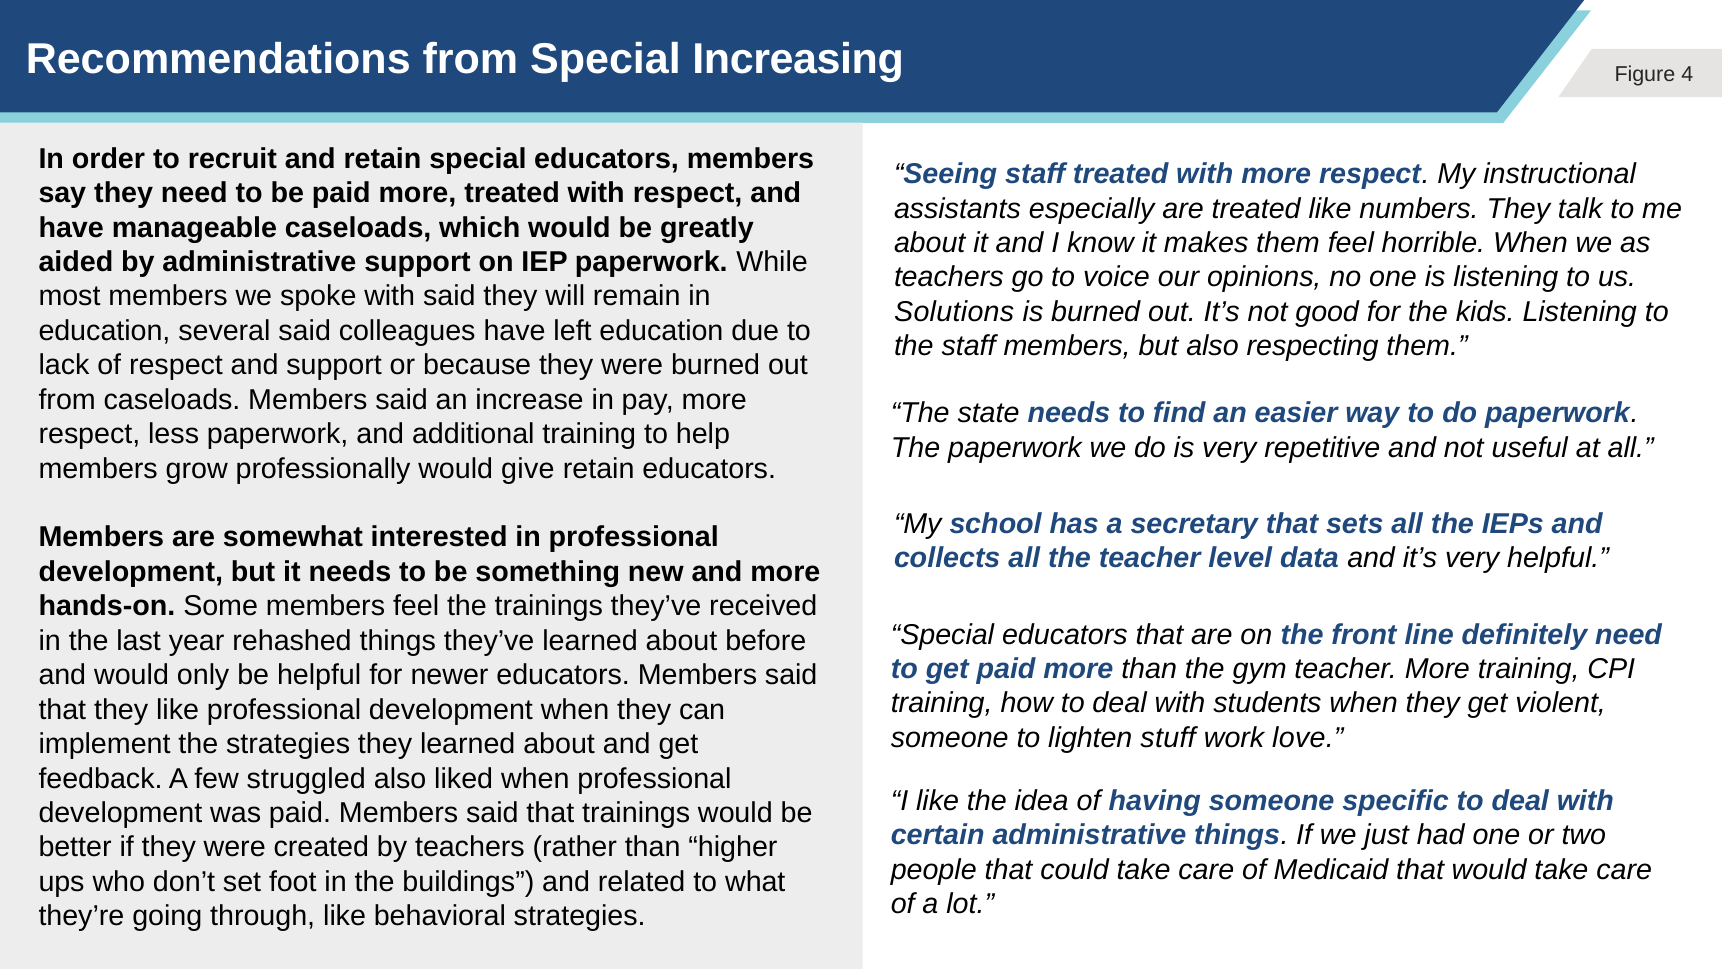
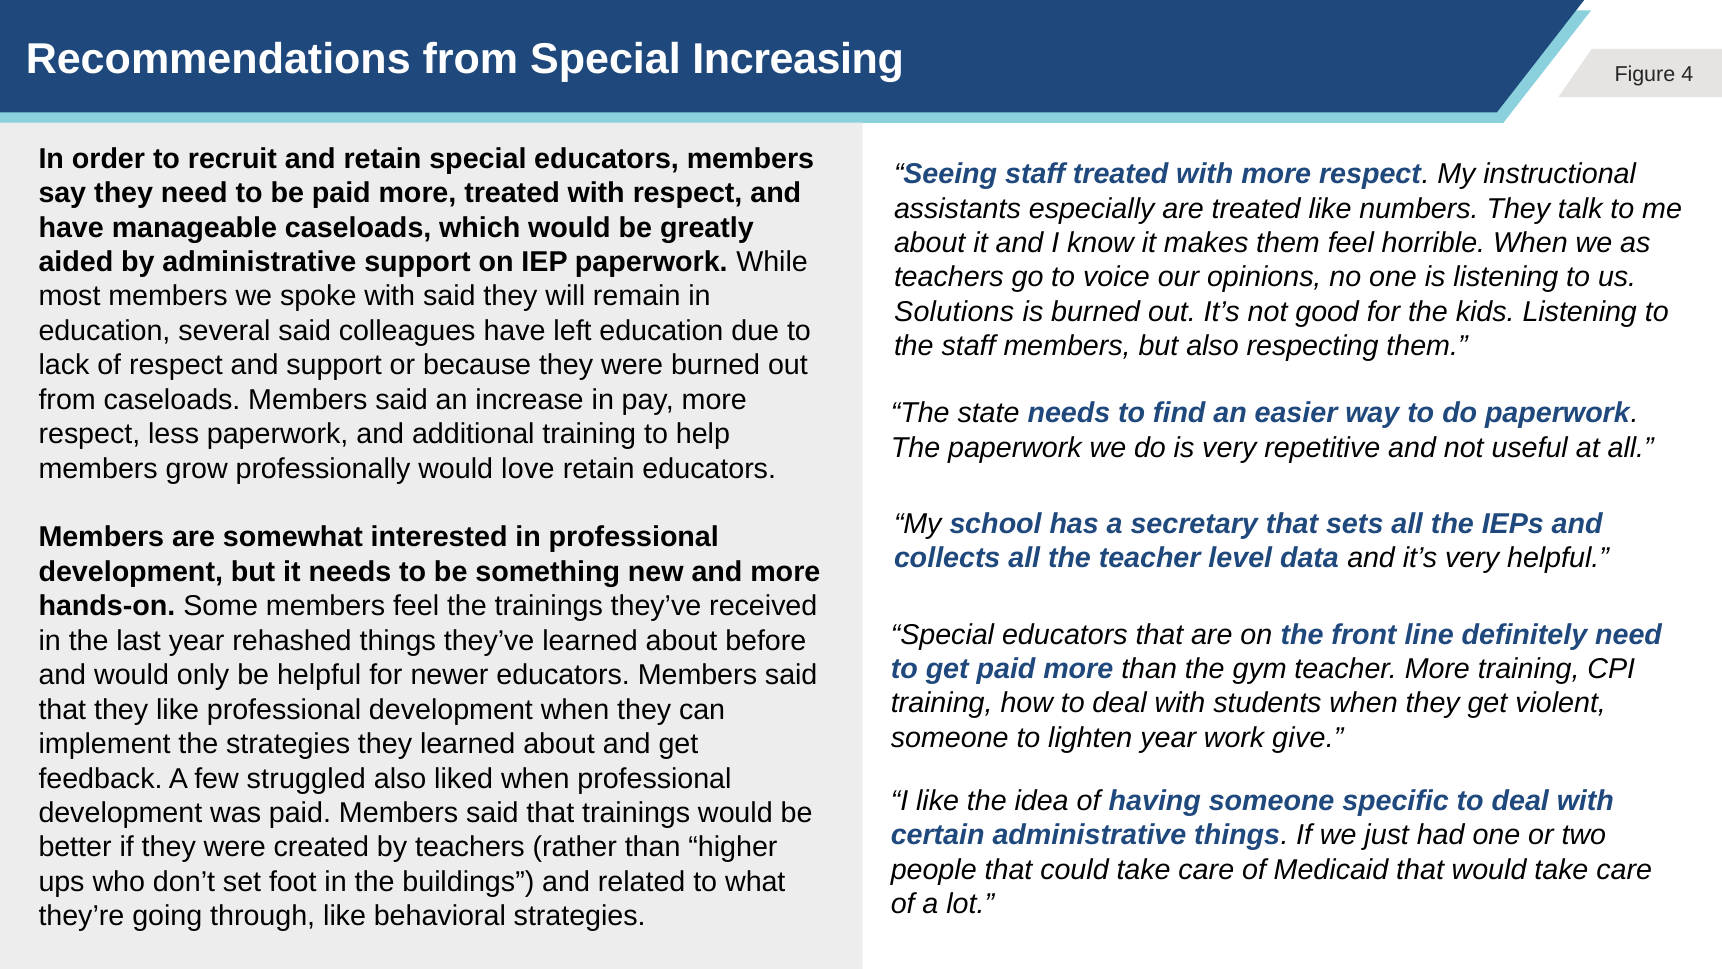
give: give -> love (528, 468)
lighten stuff: stuff -> year (1168, 738)
love: love -> give (1308, 738)
